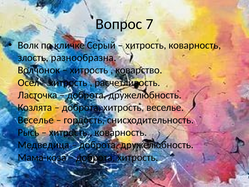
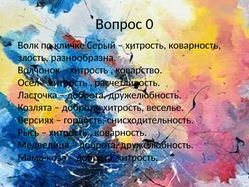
7: 7 -> 0 (149, 24)
Веселье: Веселье -> Версиях (36, 120)
